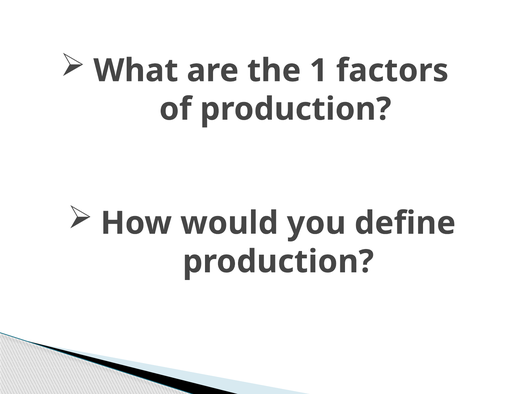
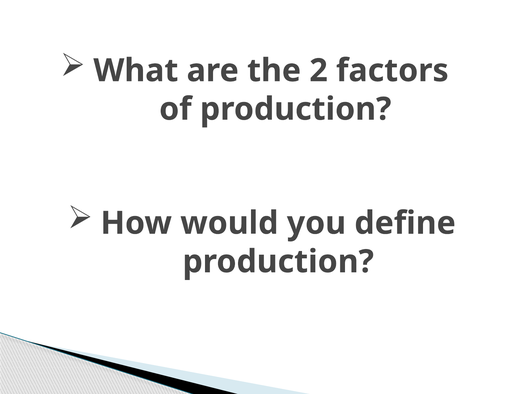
1: 1 -> 2 (319, 71)
